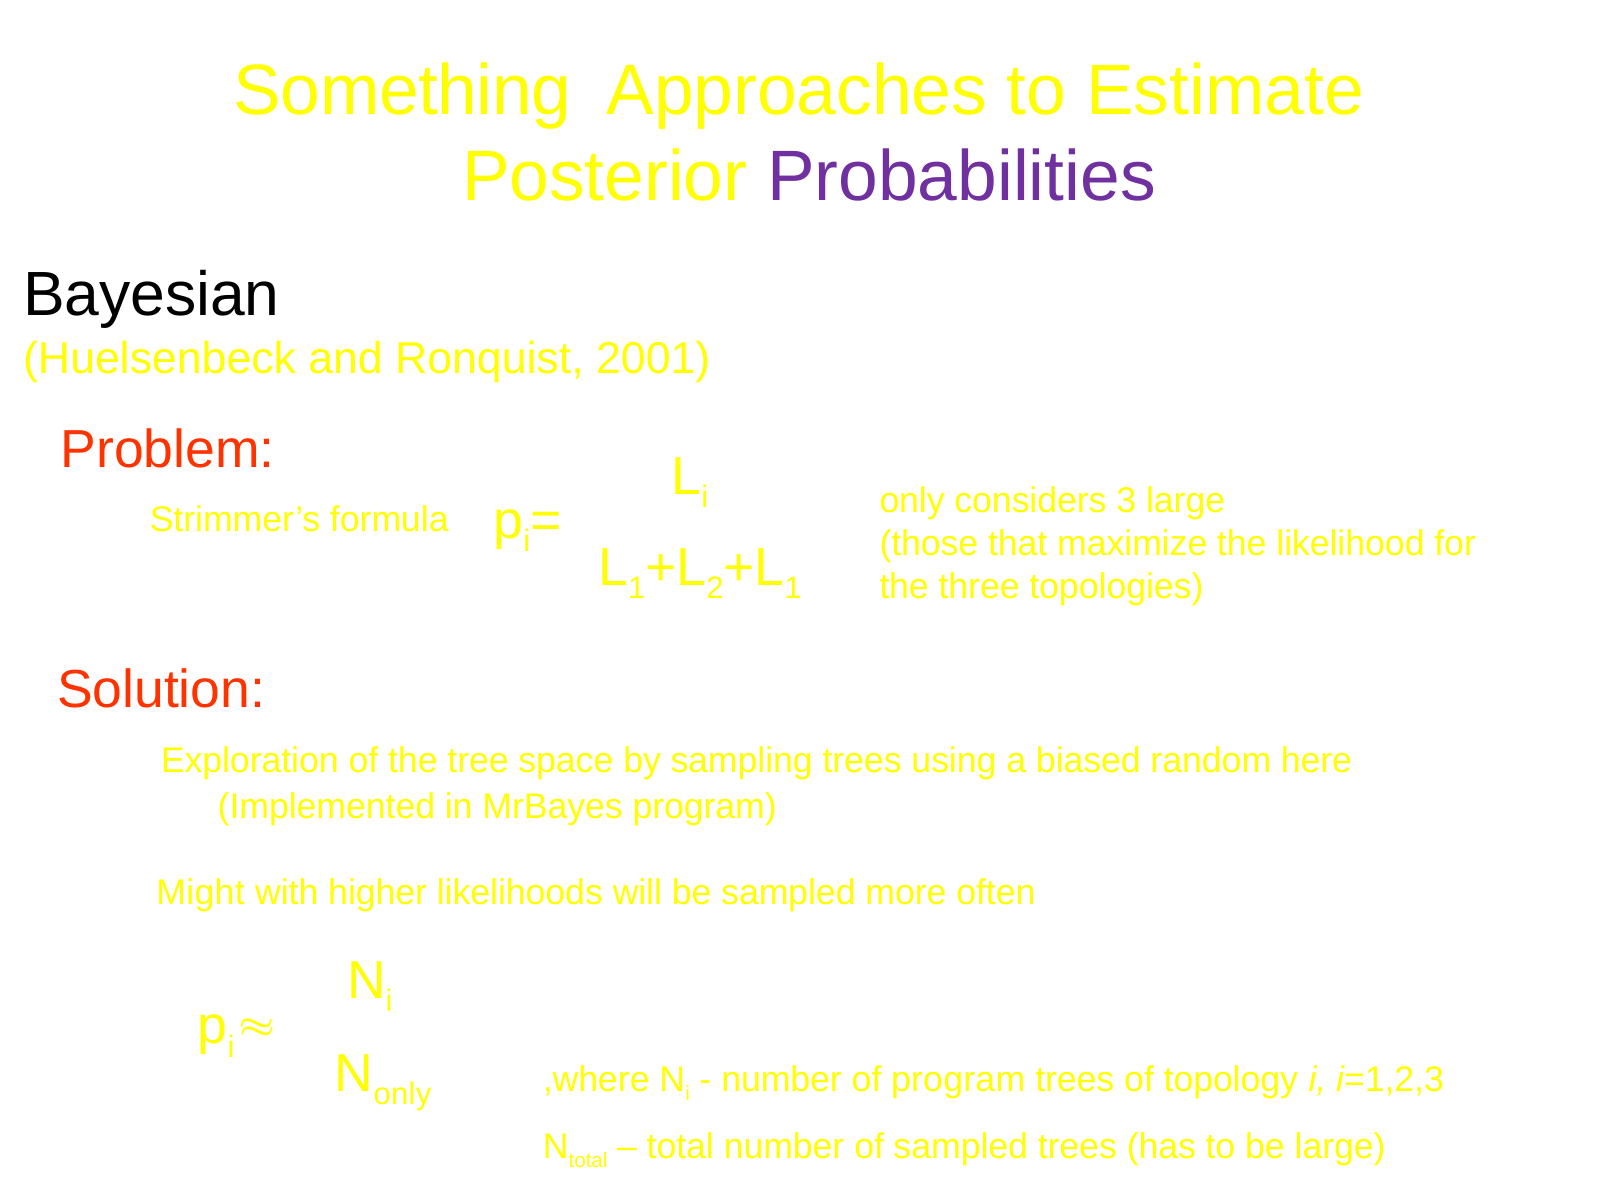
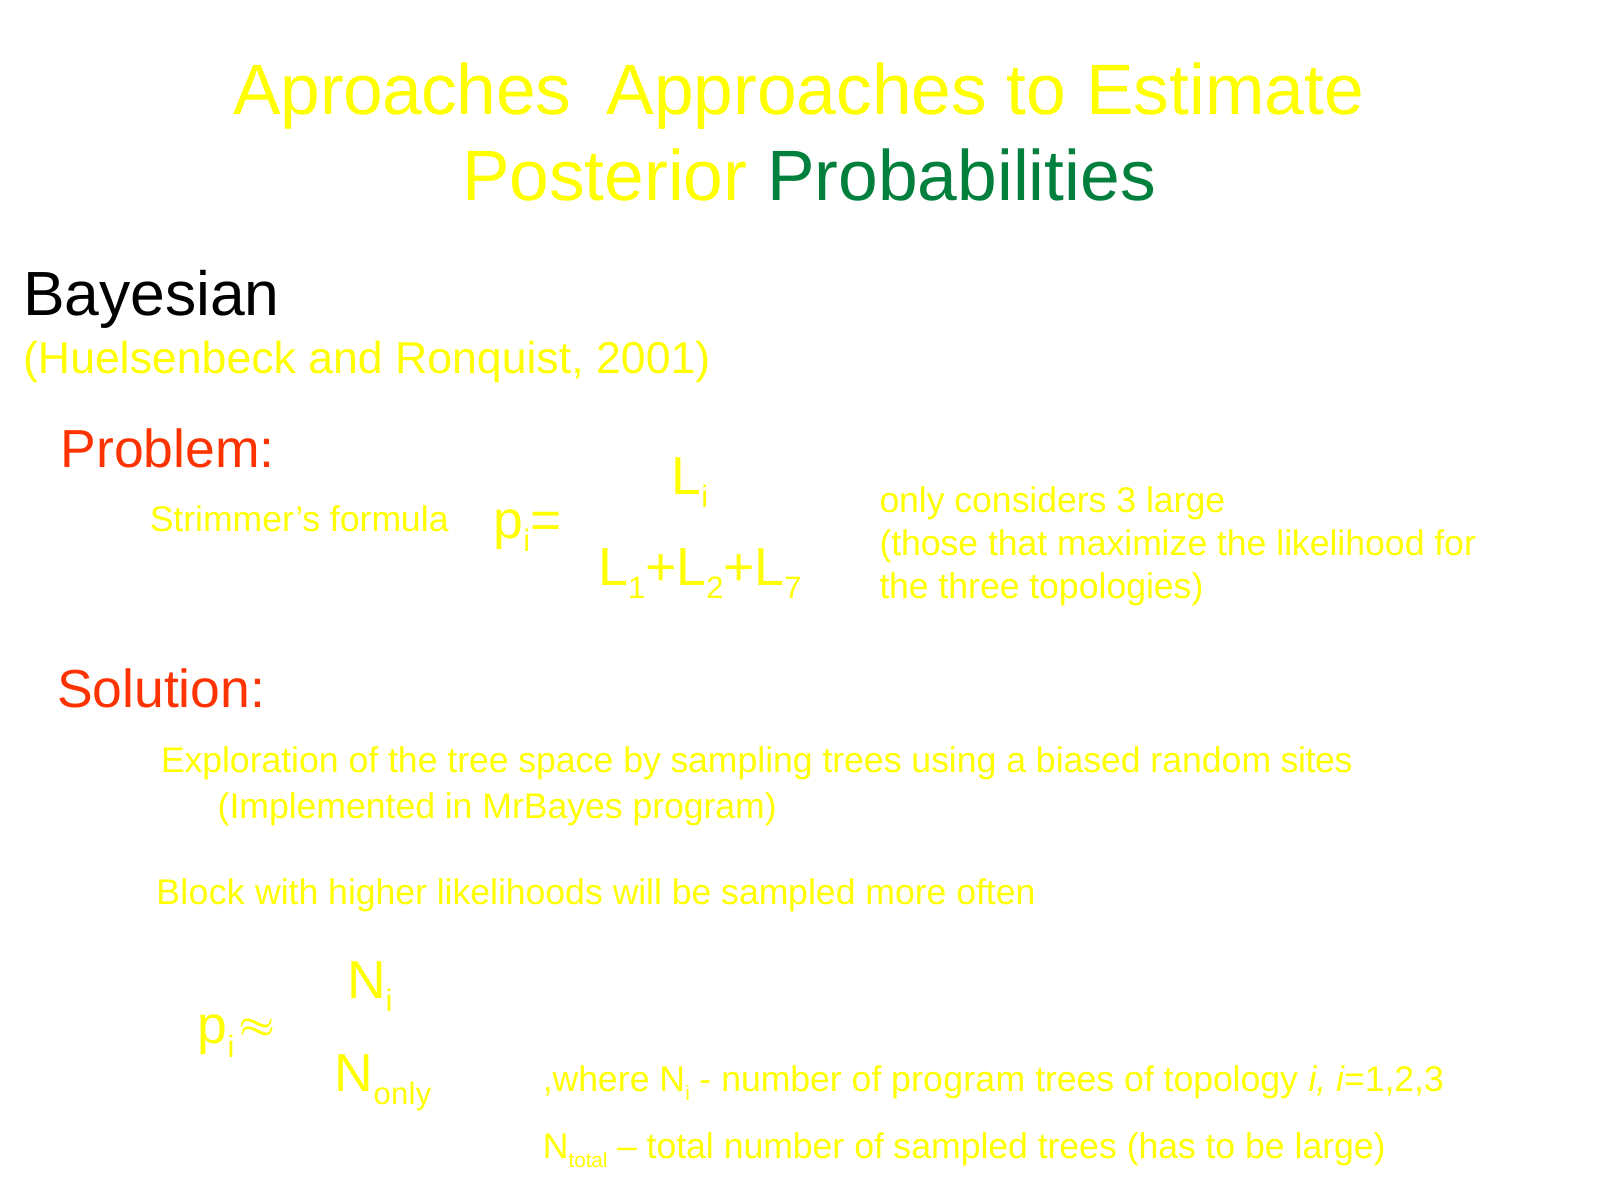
Something: Something -> Aproaches (402, 91)
Probabilities colour: purple -> green (961, 177)
1: 1 -> 7 (793, 588)
here: here -> sites (1317, 760)
Might: Might -> Block (201, 892)
